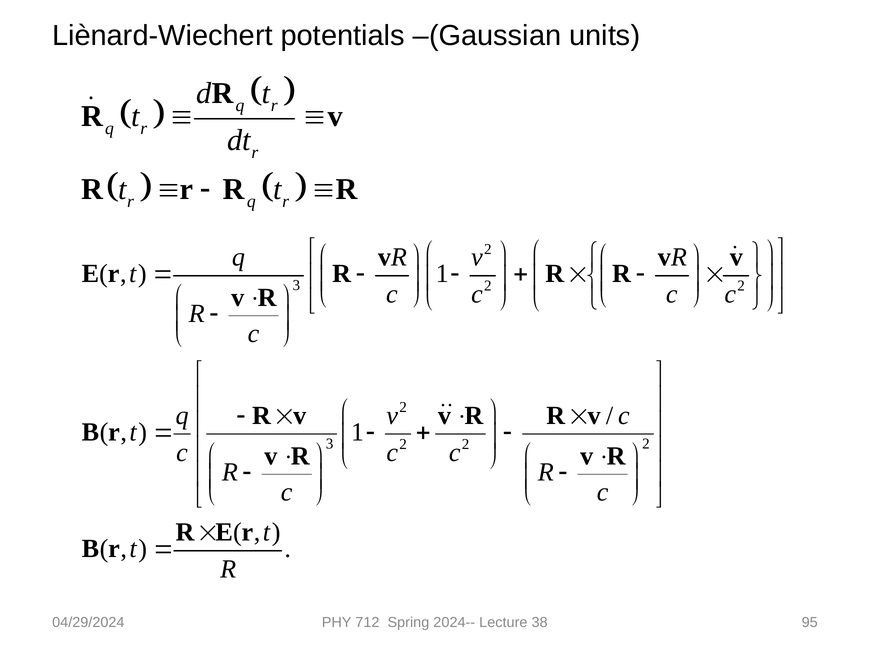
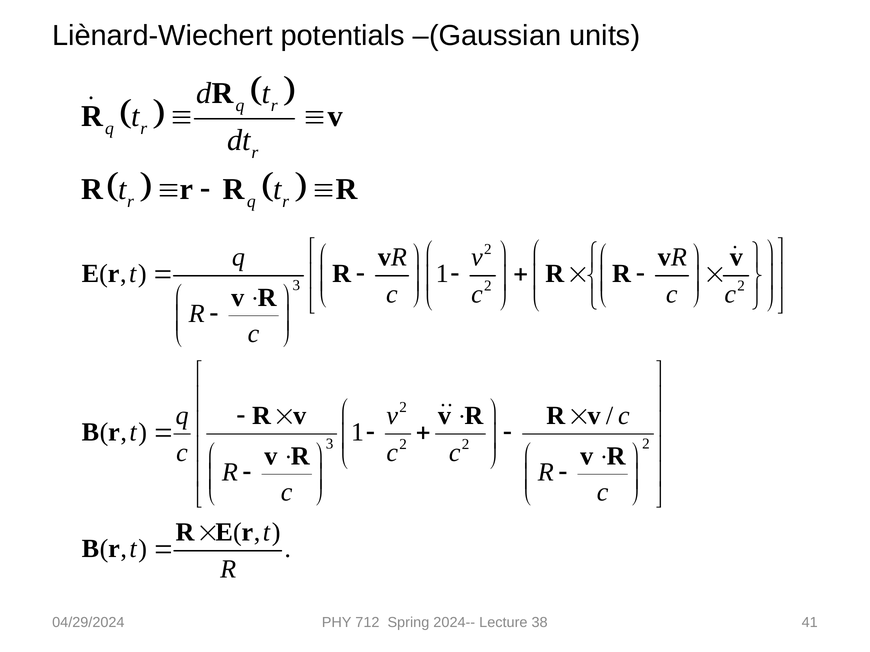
95: 95 -> 41 (810, 623)
